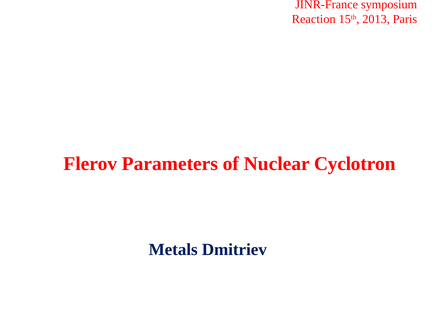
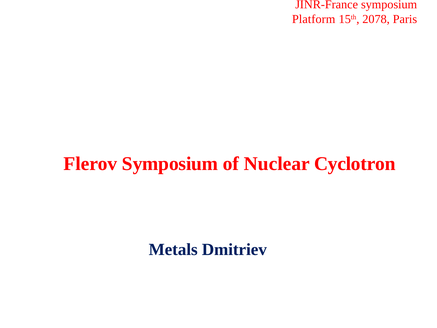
Reaction: Reaction -> Platform (314, 19)
2013: 2013 -> 2078 (376, 19)
Flerov Parameters: Parameters -> Symposium (170, 164)
